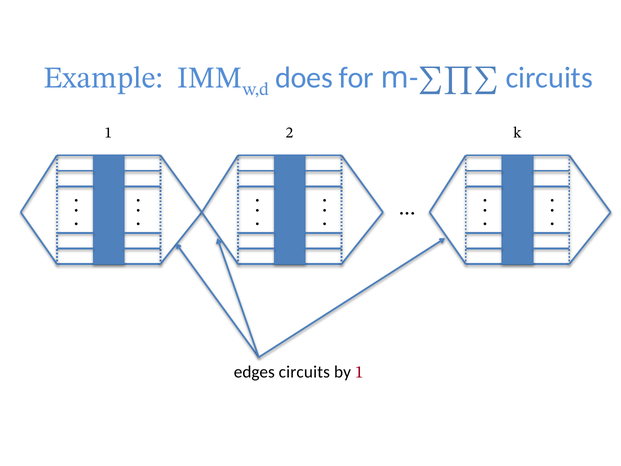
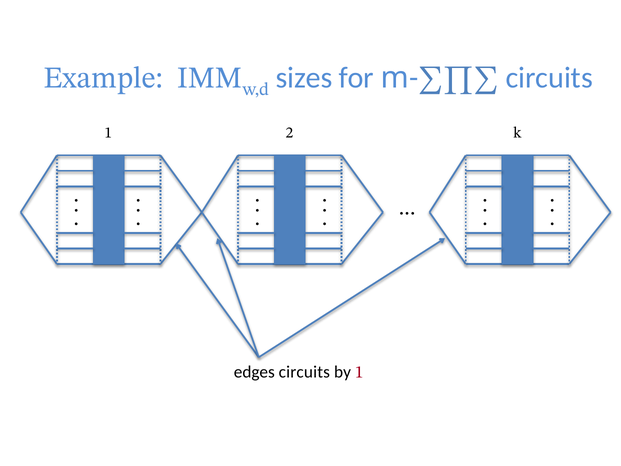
does: does -> sizes (304, 78)
